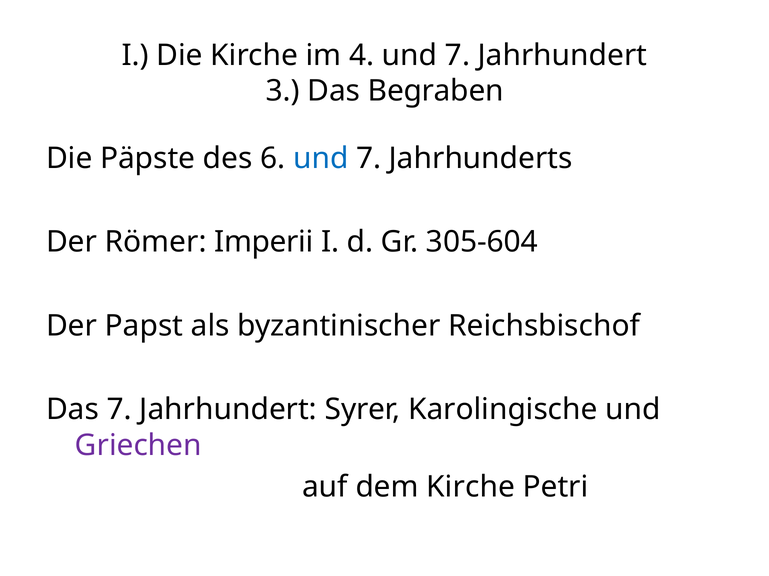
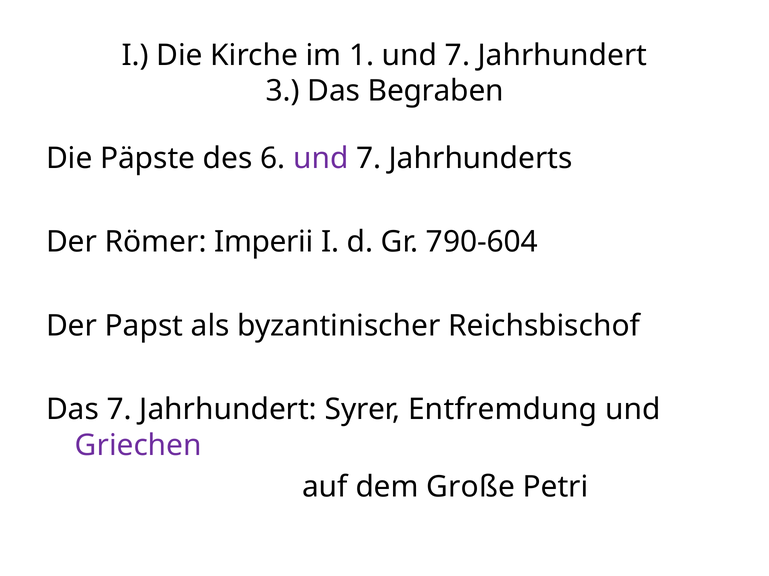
4: 4 -> 1 (362, 55)
und colour: blue -> purple (321, 158)
305-604: 305-604 -> 790-604 (482, 242)
Karolingische: Karolingische -> Entfremdung (503, 410)
dem Kirche: Kirche -> Große (471, 488)
